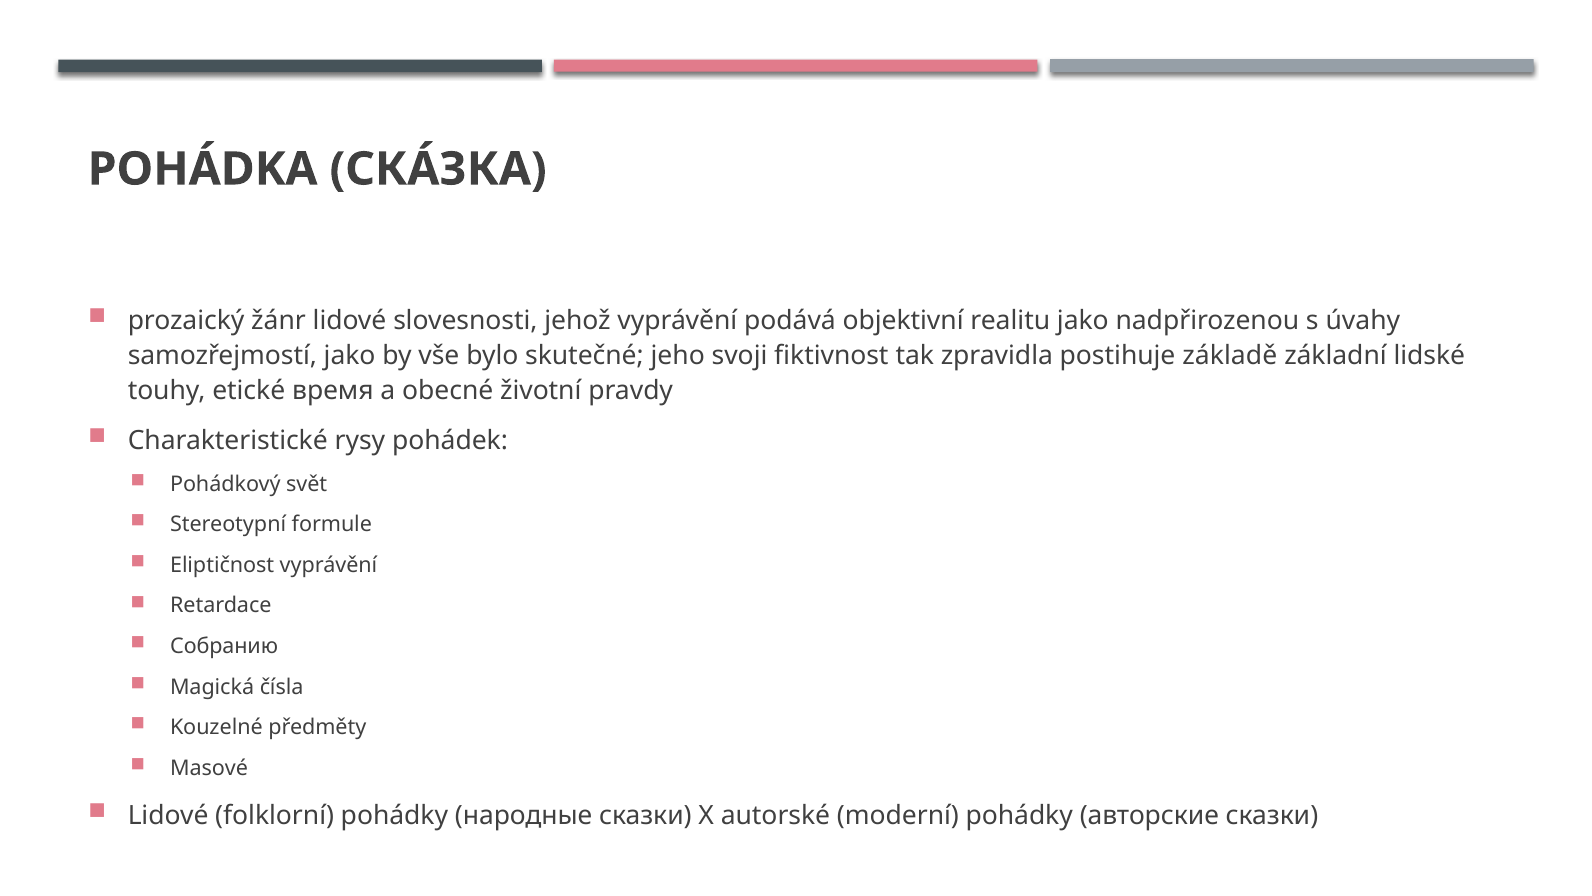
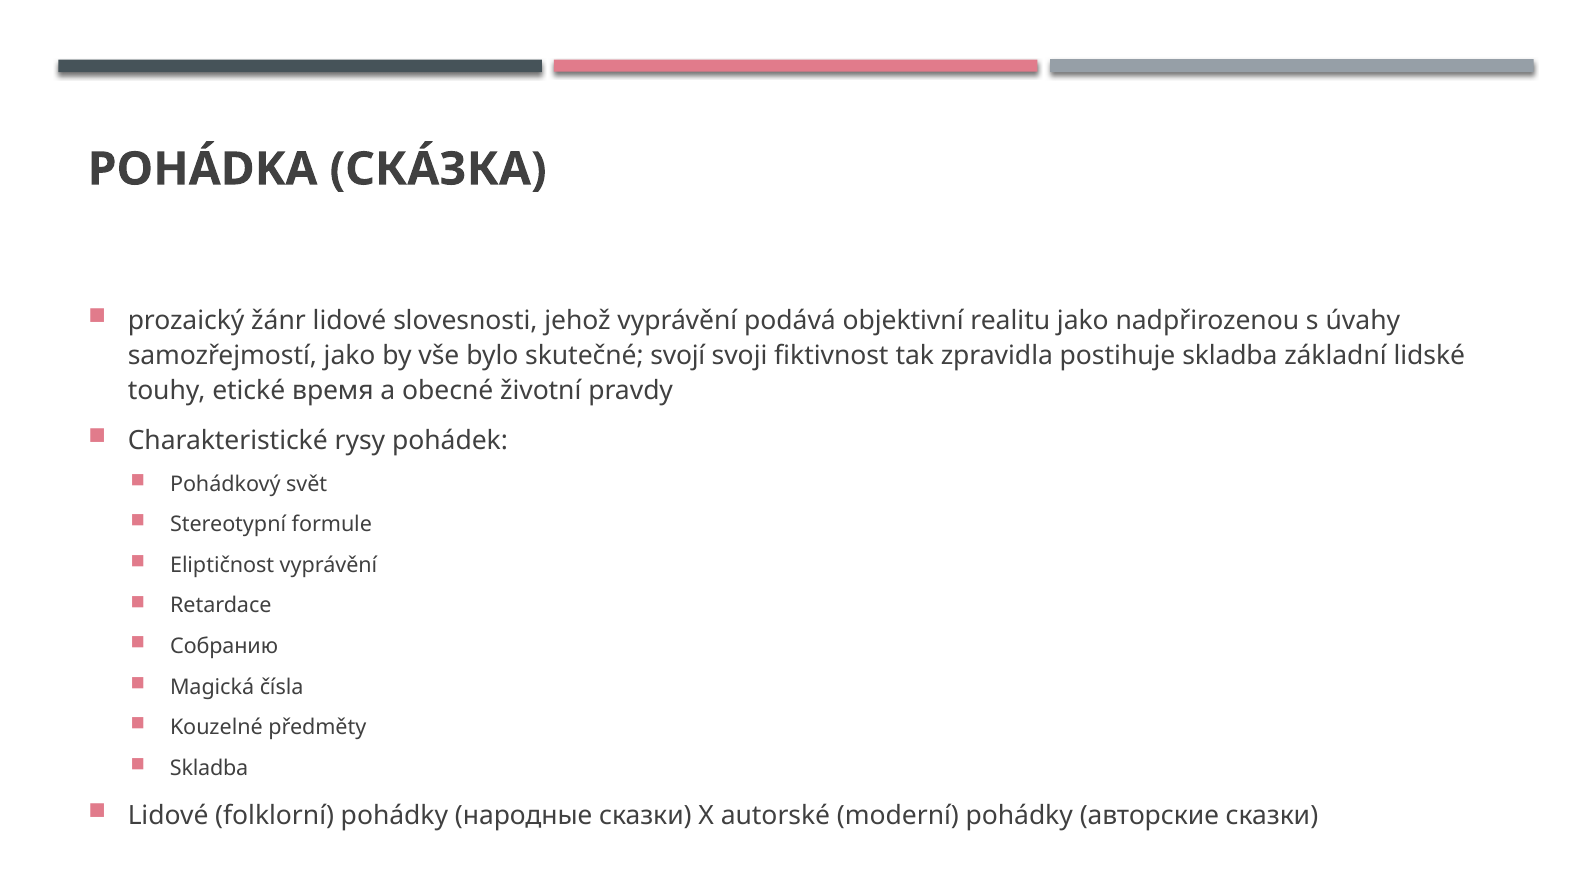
jeho: jeho -> svojí (678, 355)
postihuje základě: základě -> skladba (1230, 355)
Masové: Masové -> Skladba (209, 768)
